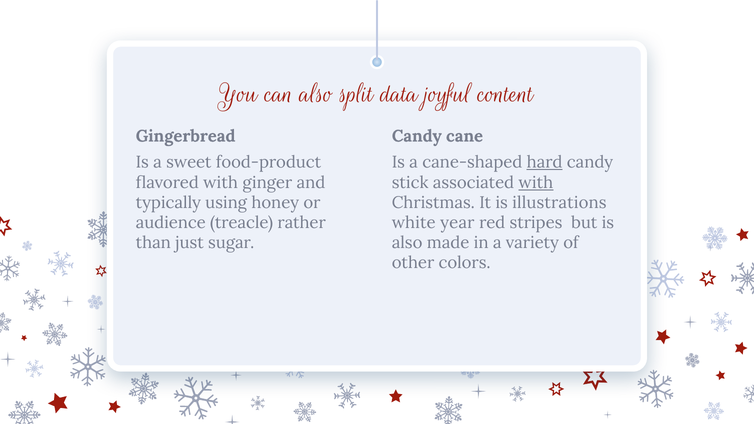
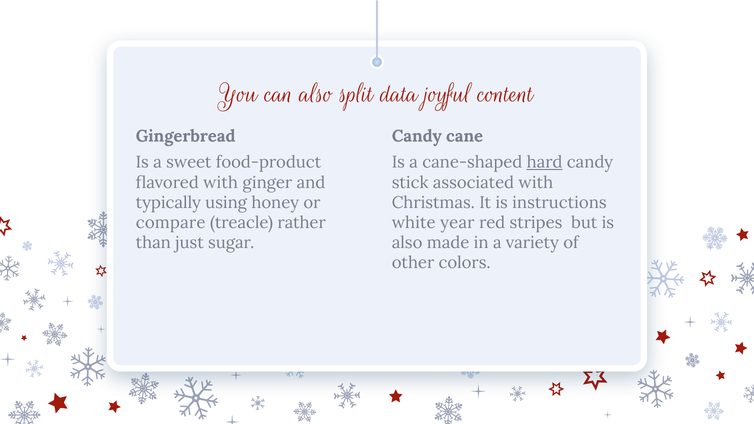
with underline: present -> none (536, 183)
illustrations: illustrations -> instructions (559, 203)
audience: audience -> compare (171, 223)
